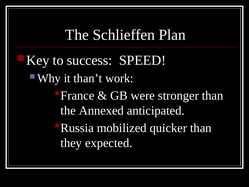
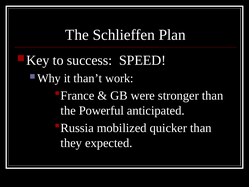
Annexed: Annexed -> Powerful (101, 110)
